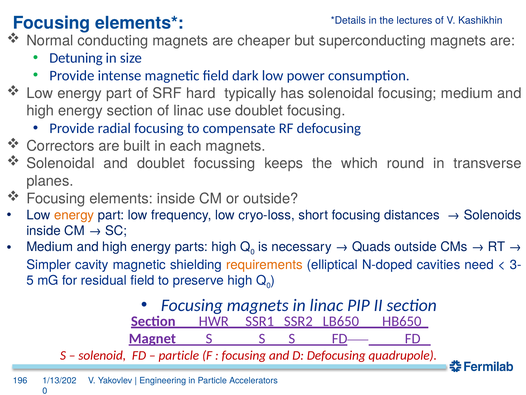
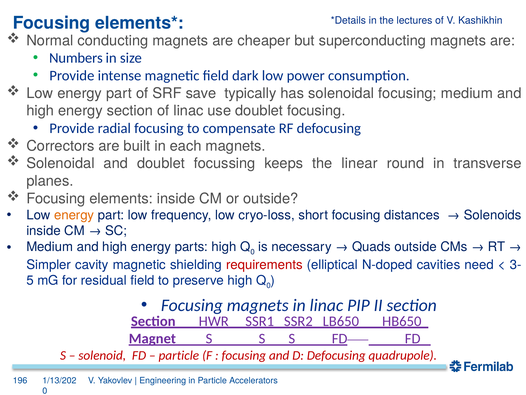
Detuning: Detuning -> Numbers (76, 58)
hard: hard -> save (201, 93)
which: which -> linear (360, 163)
requirements colour: orange -> red (264, 264)
